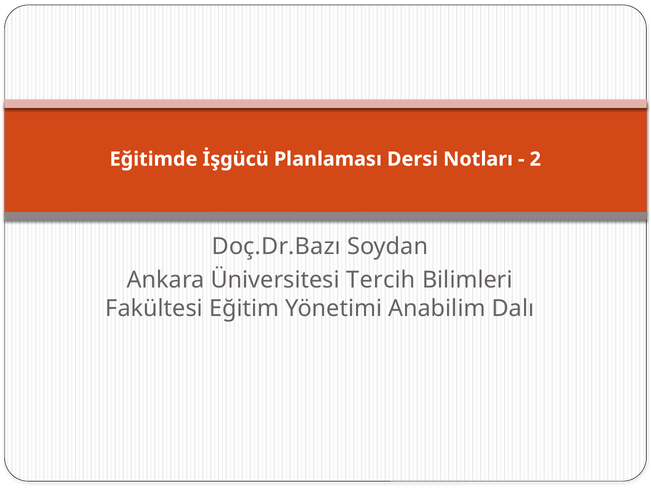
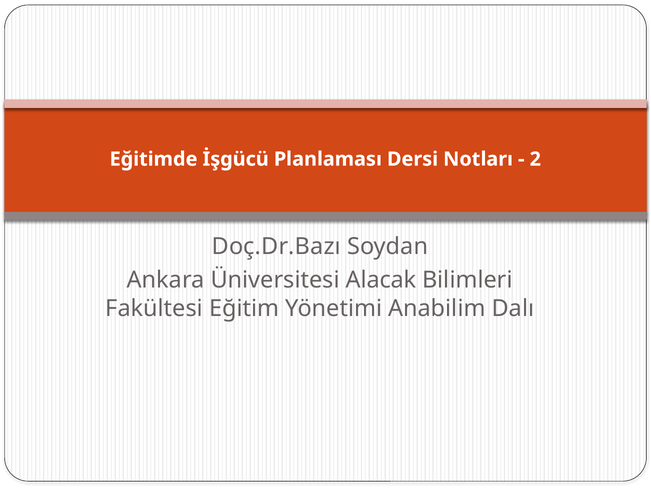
Tercih: Tercih -> Alacak (381, 280)
